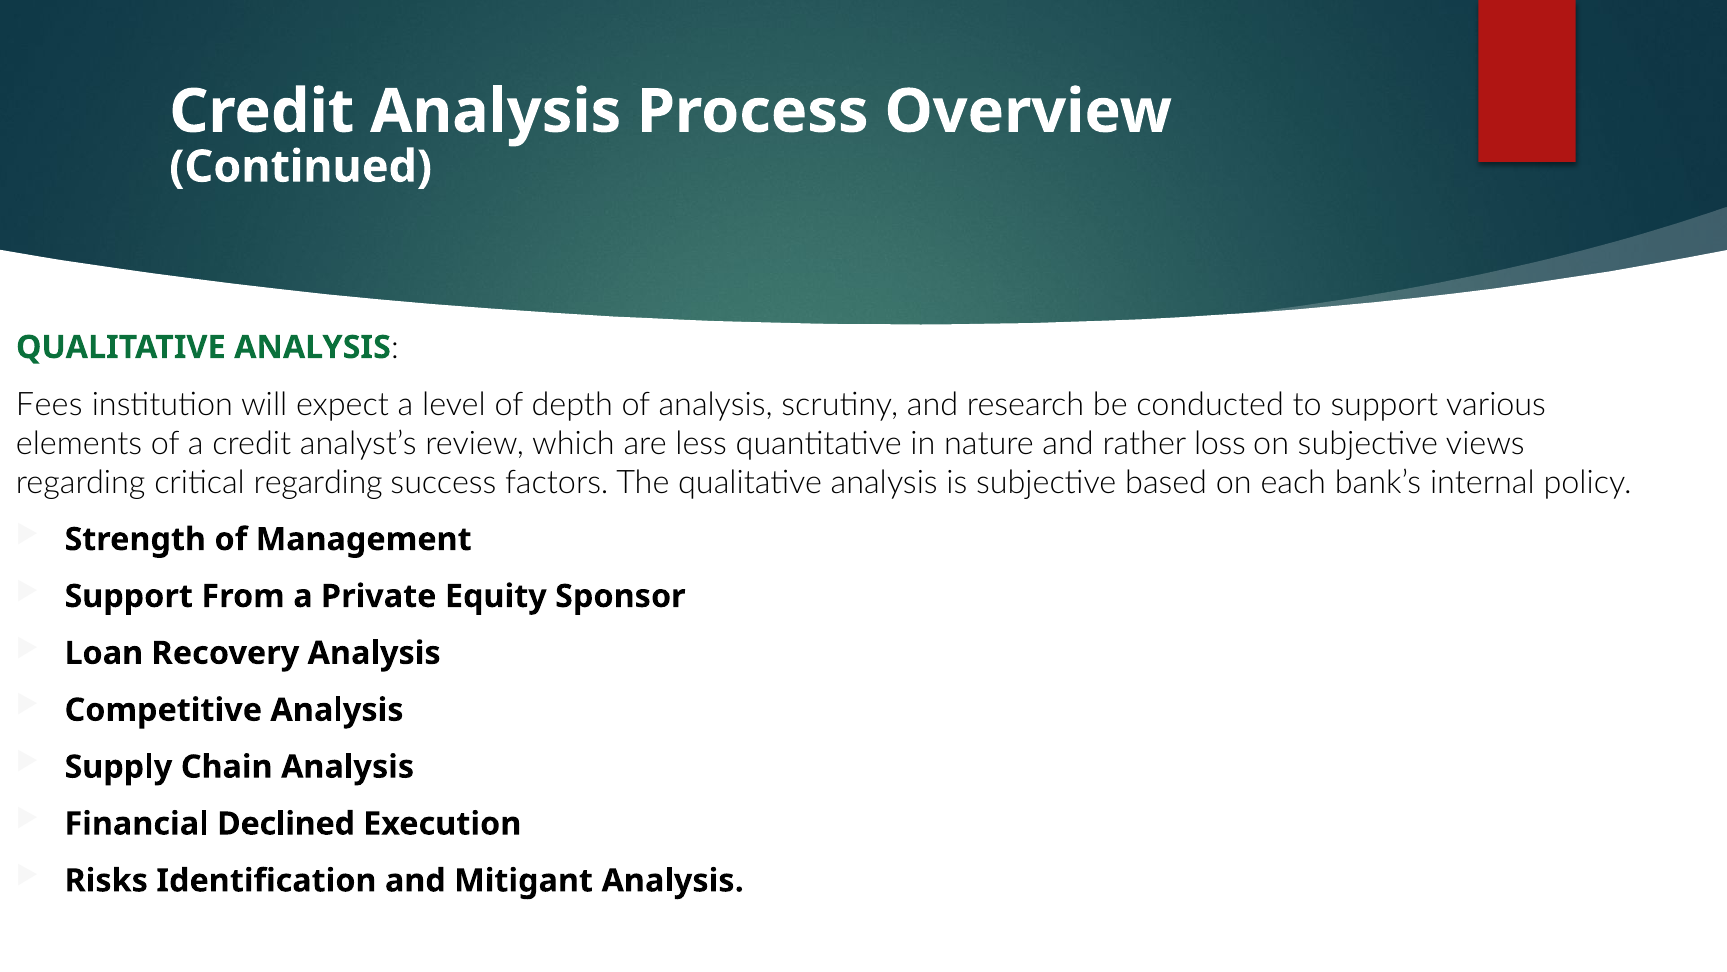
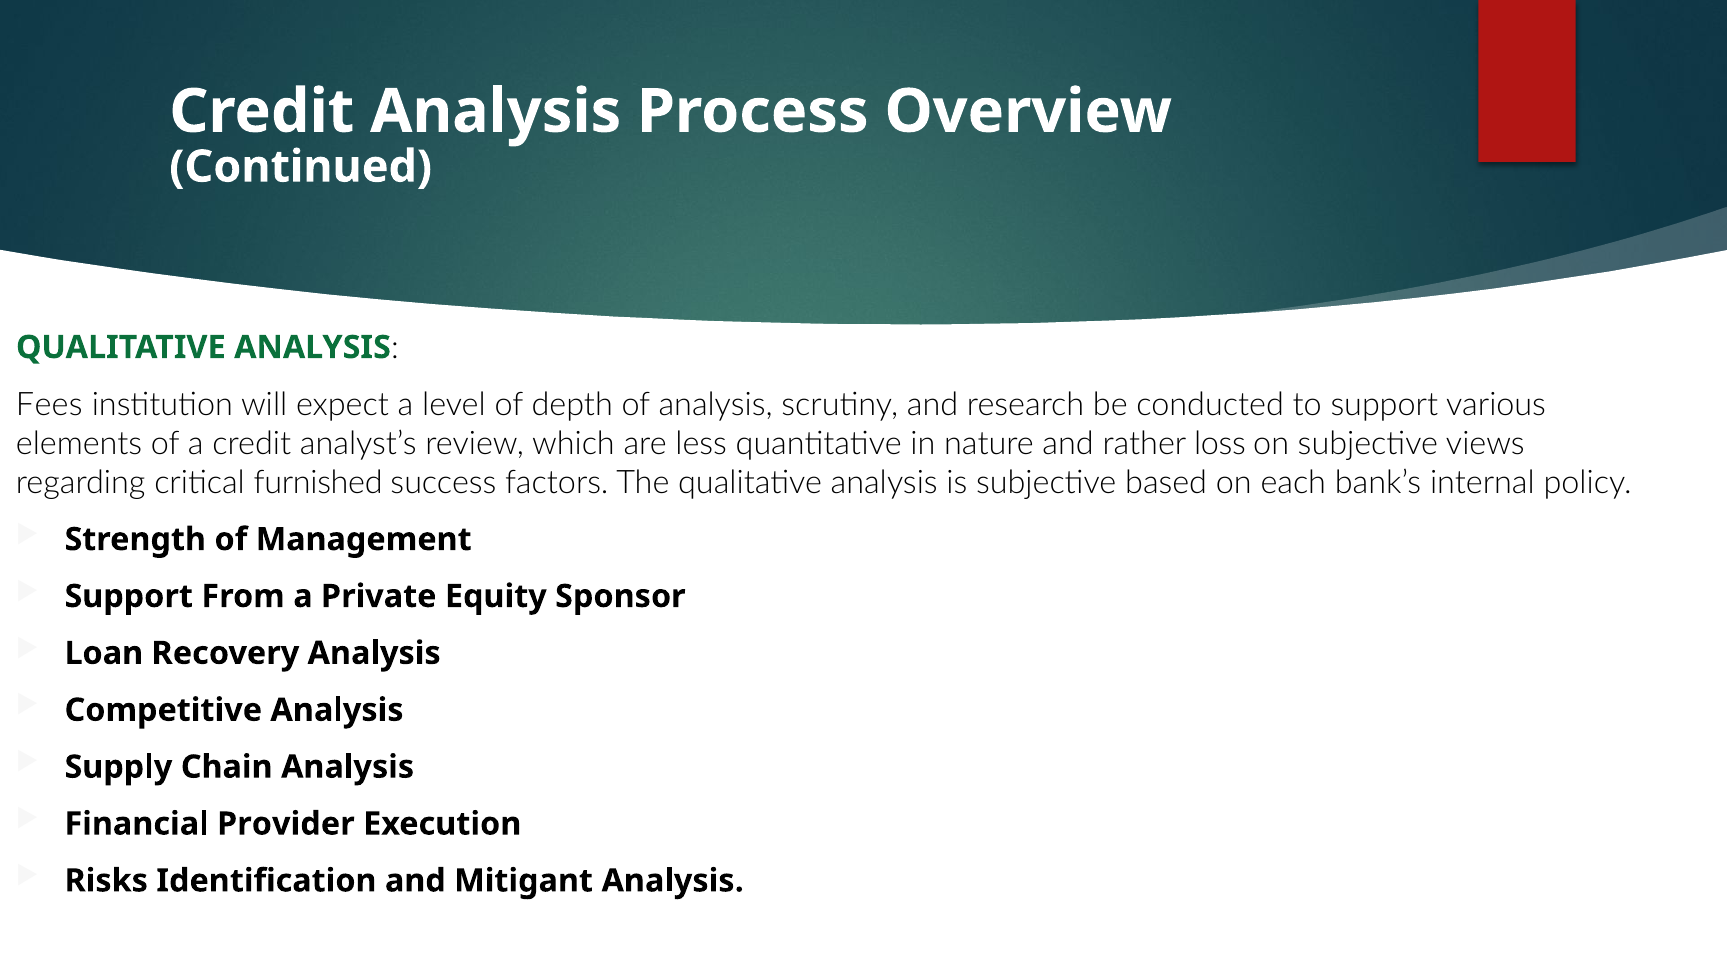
critical regarding: regarding -> furnished (318, 482)
Declined: Declined -> Provider (286, 824)
